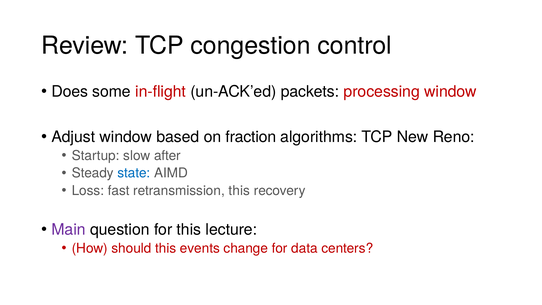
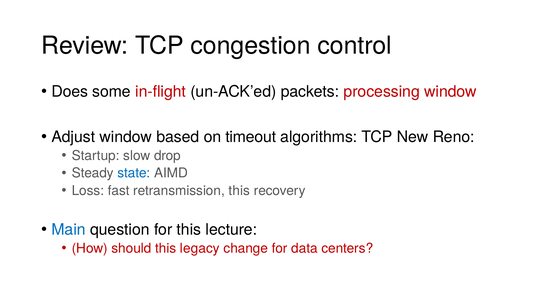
fraction: fraction -> timeout (251, 137)
after: after -> drop (167, 156)
Main colour: purple -> blue (69, 229)
events: events -> legacy (200, 248)
